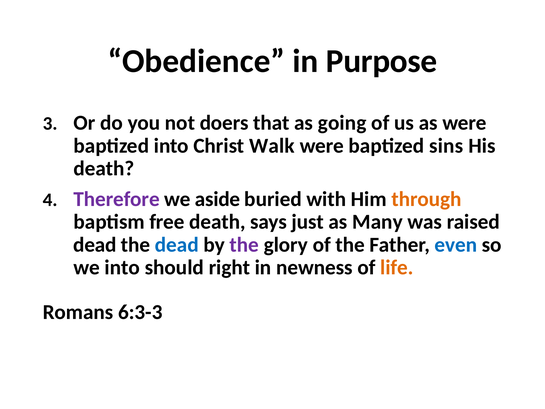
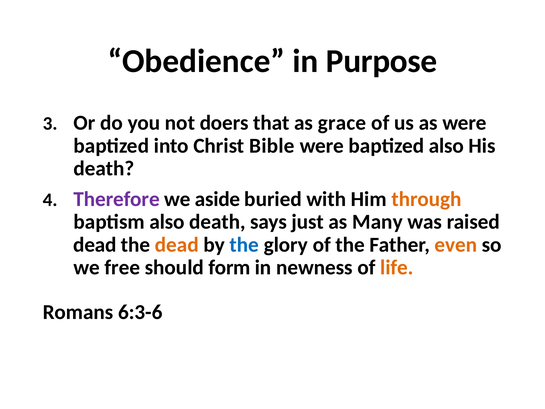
going: going -> grace (342, 123)
Walk: Walk -> Bible (272, 146)
baptized sins: sins -> also (446, 146)
baptism free: free -> also (167, 222)
dead colour: blue -> orange (177, 245)
the colour: purple -> blue (244, 245)
even colour: blue -> orange (456, 245)
we into: into -> free (122, 267)
right: right -> form (229, 267)
6:3-3: 6:3-3 -> 6:3-6 (140, 312)
